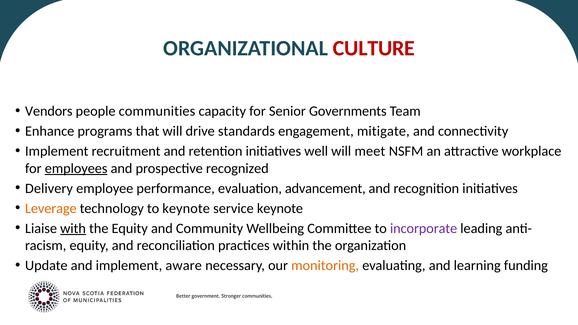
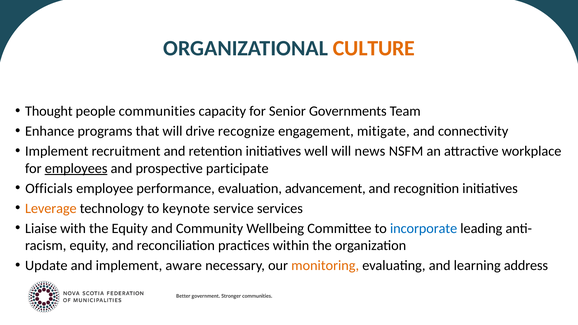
CULTURE colour: red -> orange (374, 48)
Vendors: Vendors -> Thought (49, 111)
standards: standards -> recognize (246, 131)
meet: meet -> news (370, 151)
recognized: recognized -> participate (237, 168)
Delivery: Delivery -> Officials (49, 188)
service keynote: keynote -> services (280, 208)
with underline: present -> none (73, 228)
incorporate colour: purple -> blue (424, 228)
funding: funding -> address (526, 266)
